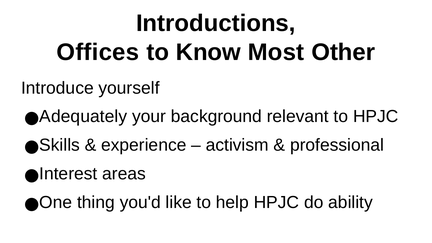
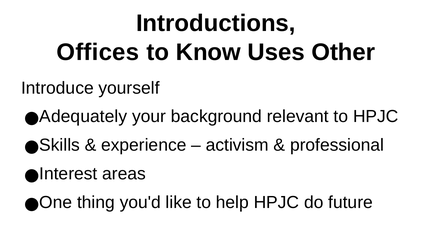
Most: Most -> Uses (276, 52)
ability: ability -> future (351, 202)
